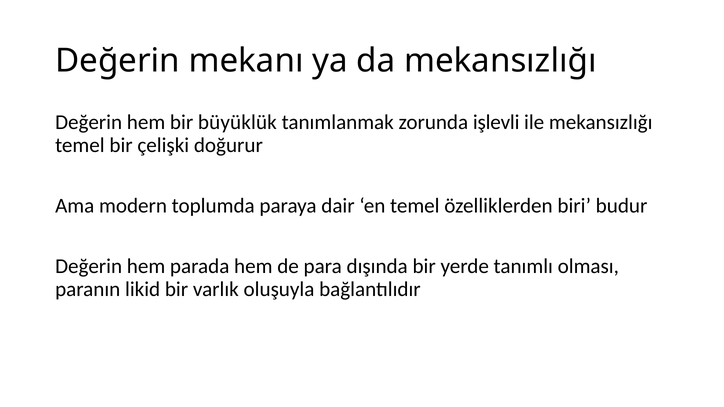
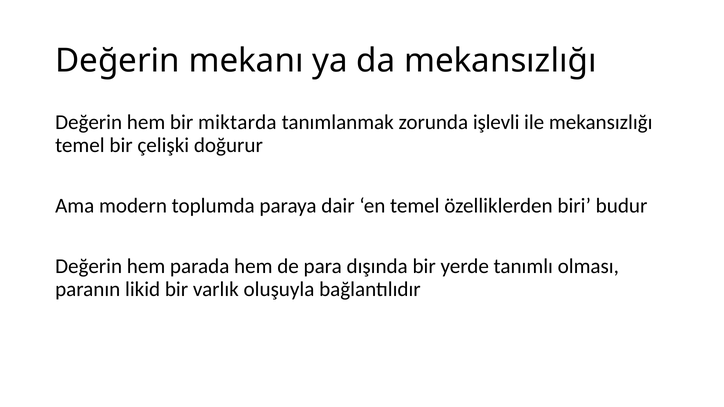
büyüklük: büyüklük -> miktarda (237, 122)
